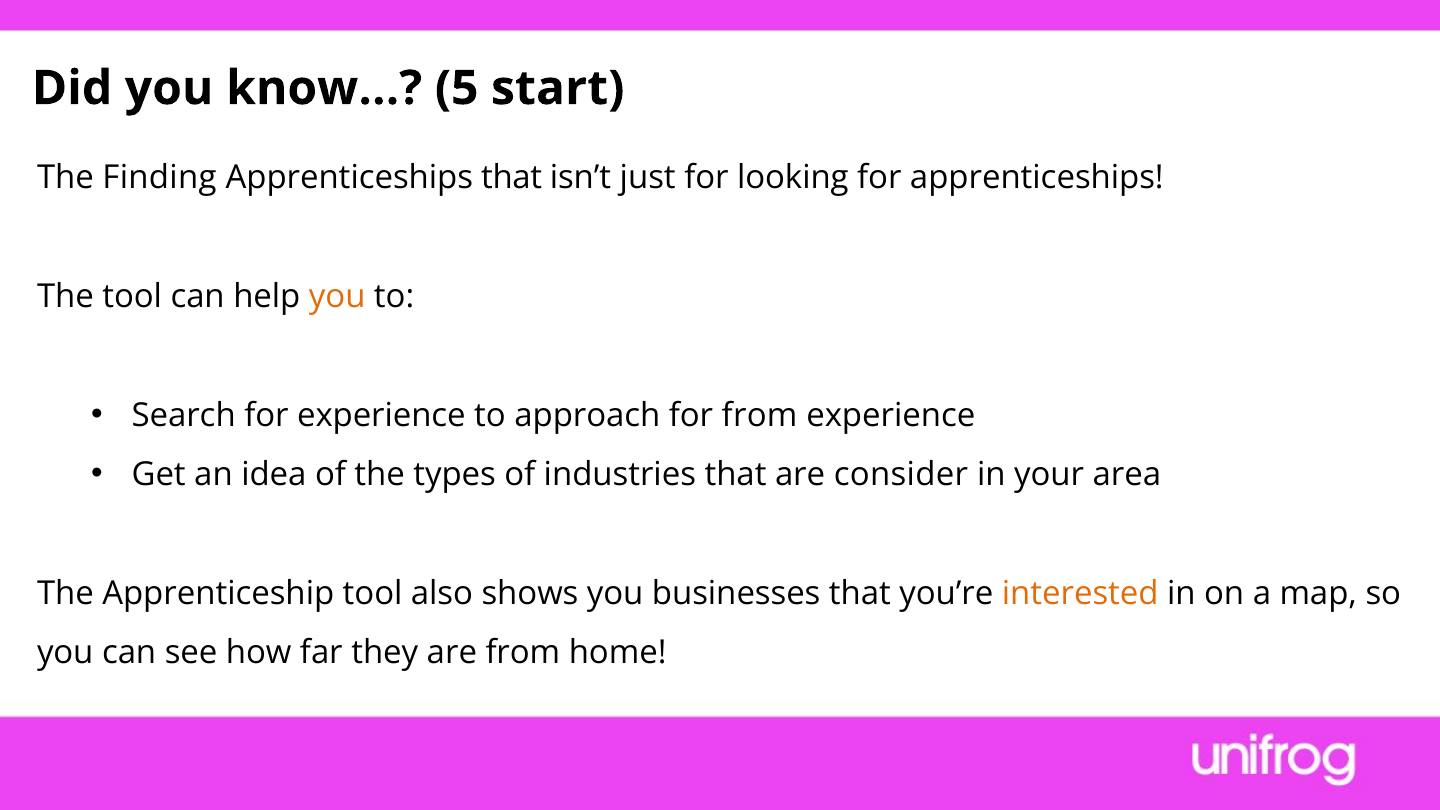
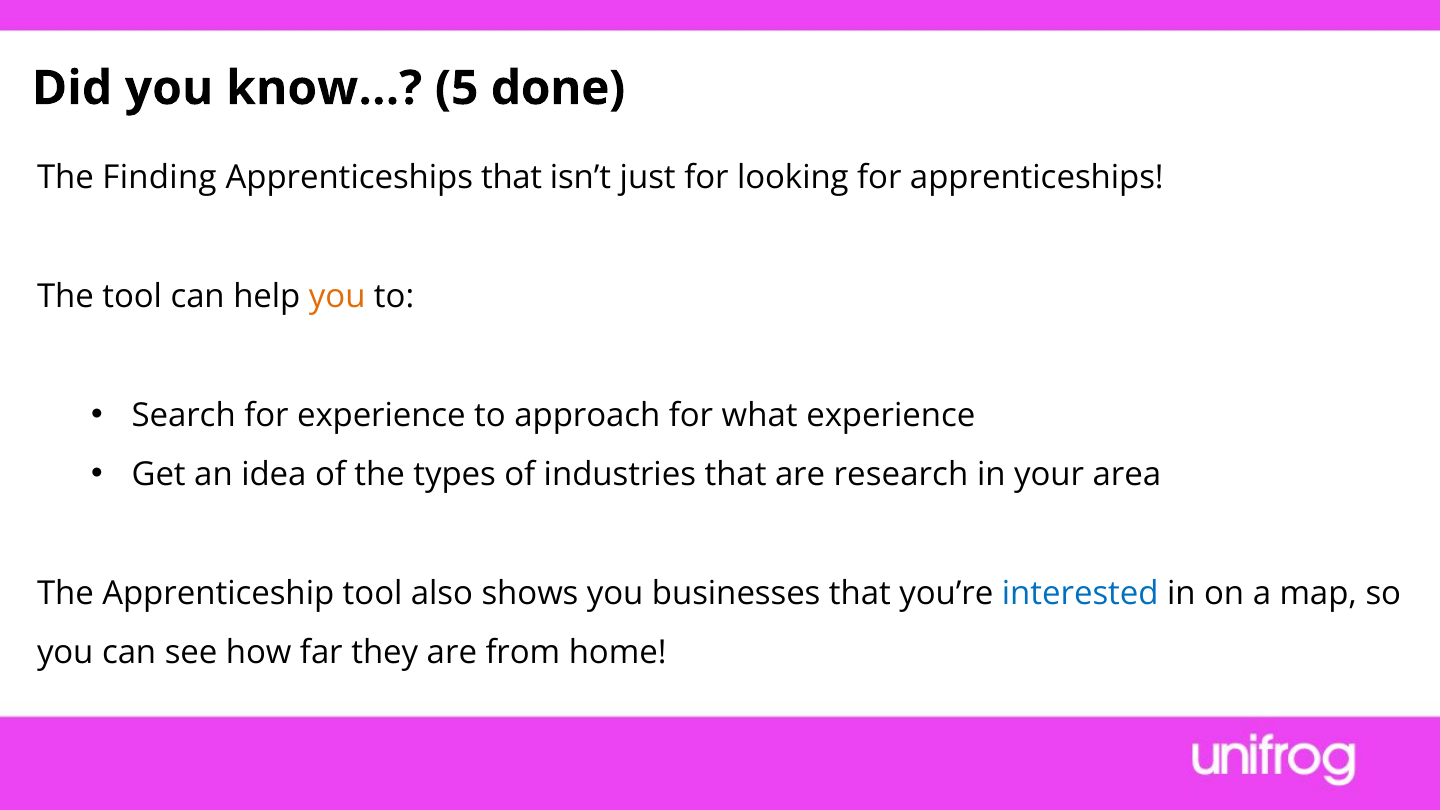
start: start -> done (558, 88)
for from: from -> what (760, 415)
consider: consider -> research (901, 475)
interested colour: orange -> blue (1080, 594)
